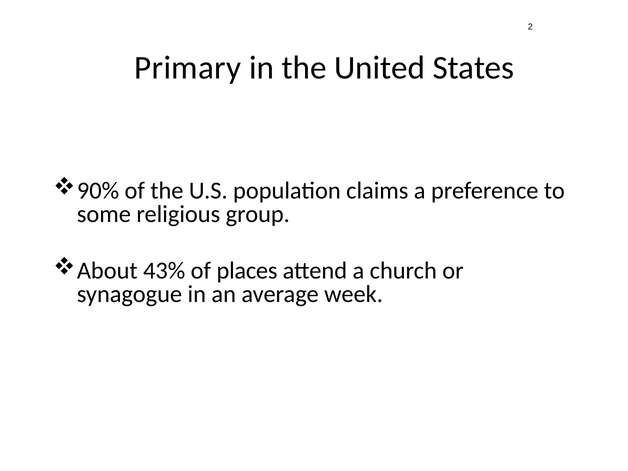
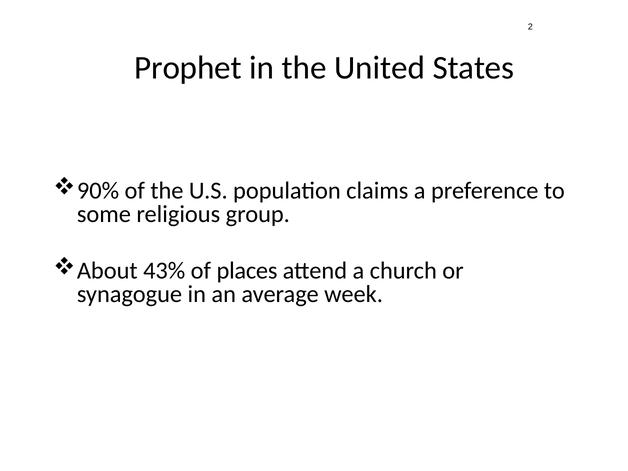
Primary: Primary -> Prophet (188, 68)
